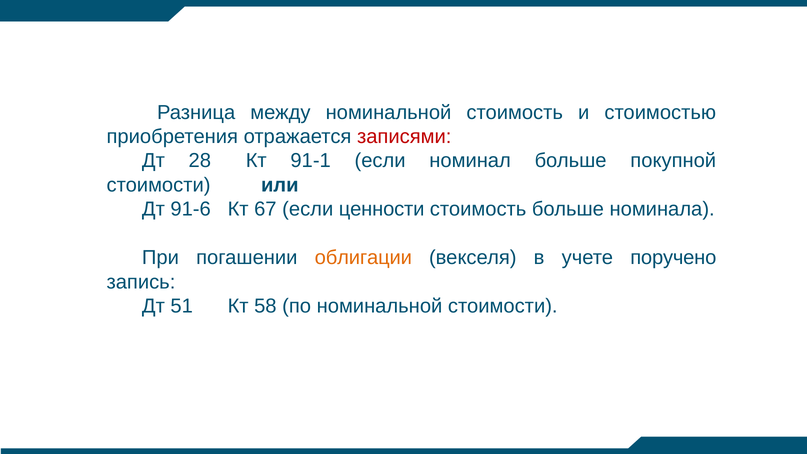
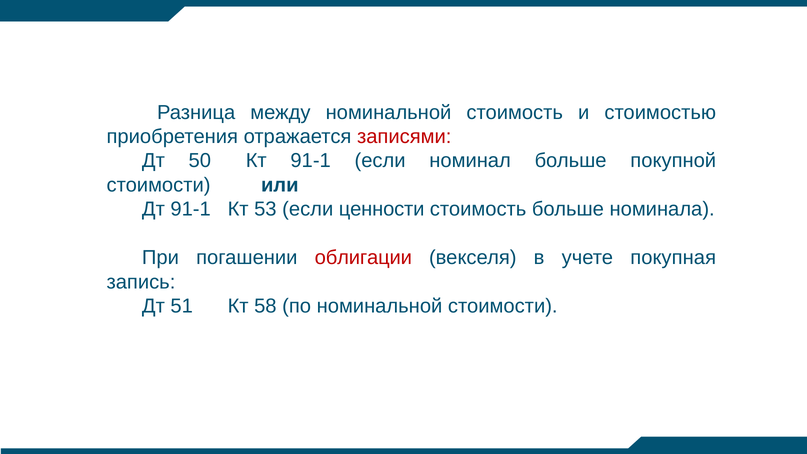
28: 28 -> 50 (200, 161)
Дт 91-6: 91-6 -> 91-1 (191, 209)
67: 67 -> 53 (265, 209)
облигации colour: orange -> red (363, 258)
поручено: поручено -> покупная (673, 258)
